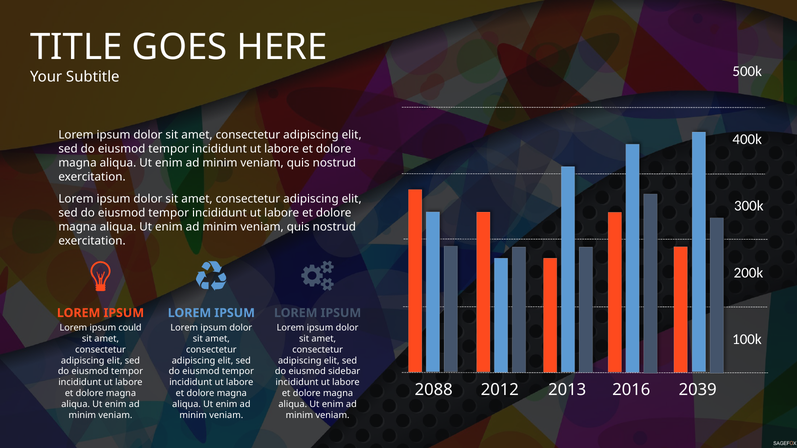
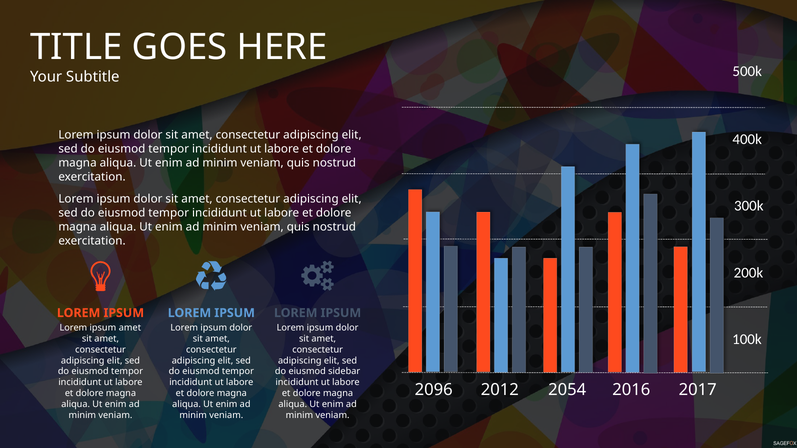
ipsum could: could -> amet (130, 328)
2088: 2088 -> 2096 (434, 390)
2013: 2013 -> 2054 (567, 390)
2039: 2039 -> 2017 (698, 390)
